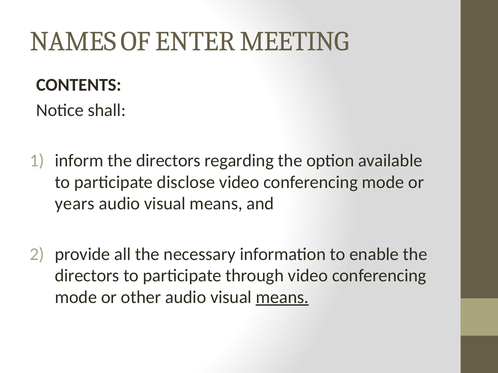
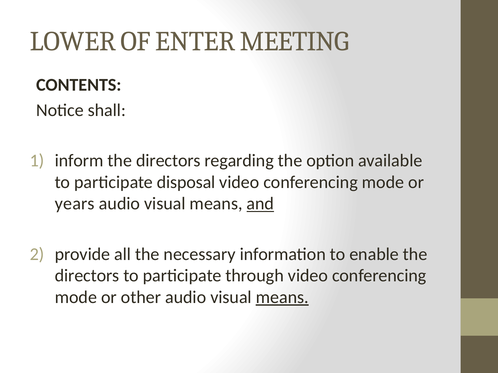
NAMES: NAMES -> LOWER (73, 41)
disclose: disclose -> disposal (186, 182)
and underline: none -> present (260, 204)
